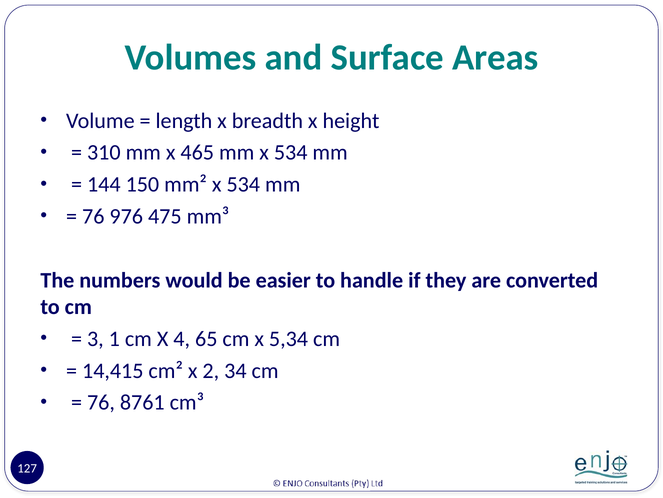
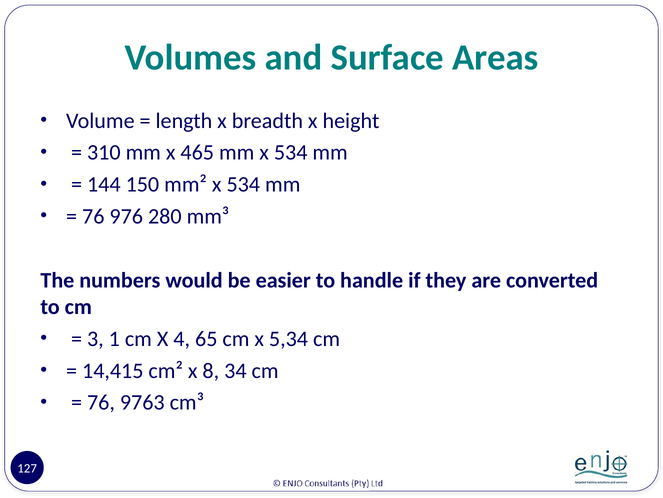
475: 475 -> 280 (165, 216)
2: 2 -> 8 (211, 370)
8761: 8761 -> 9763 (142, 402)
